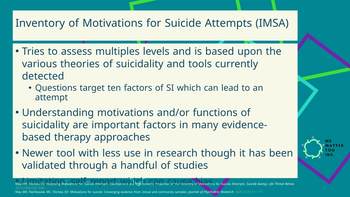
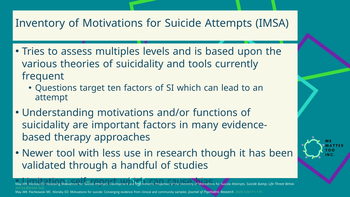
detected: detected -> frequent (43, 76)
